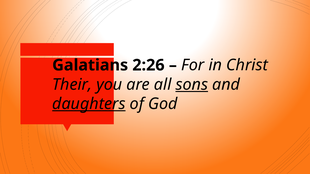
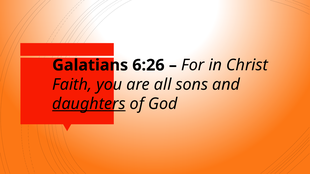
2:26: 2:26 -> 6:26 (148, 65)
Their: Their -> Faith (72, 85)
sons underline: present -> none (192, 85)
